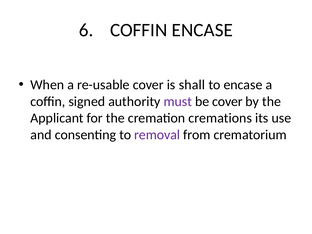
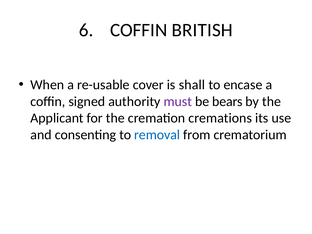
COFFIN ENCASE: ENCASE -> BRITISH (202, 30)
be cover: cover -> bears (227, 102)
removal colour: purple -> blue (157, 135)
